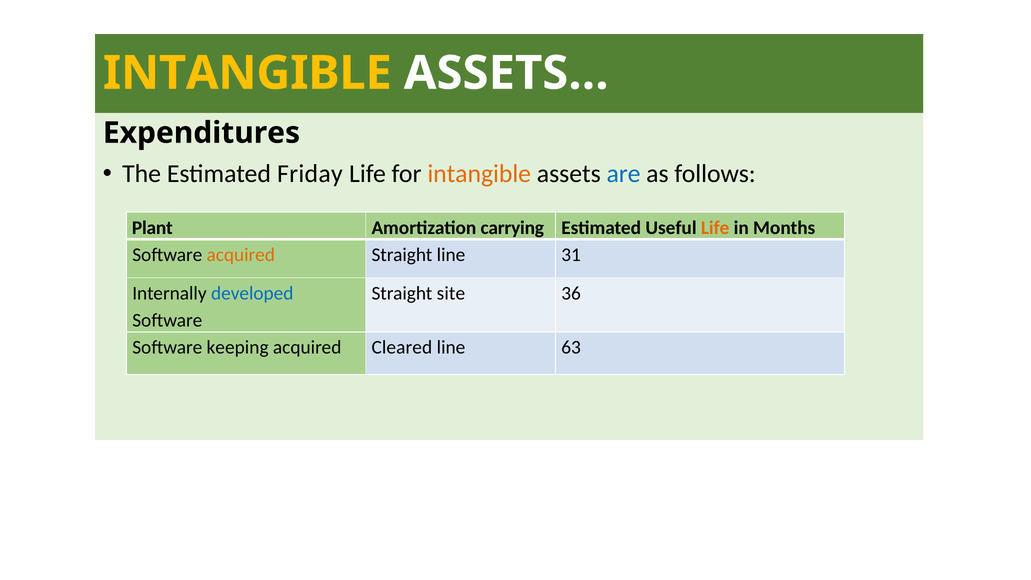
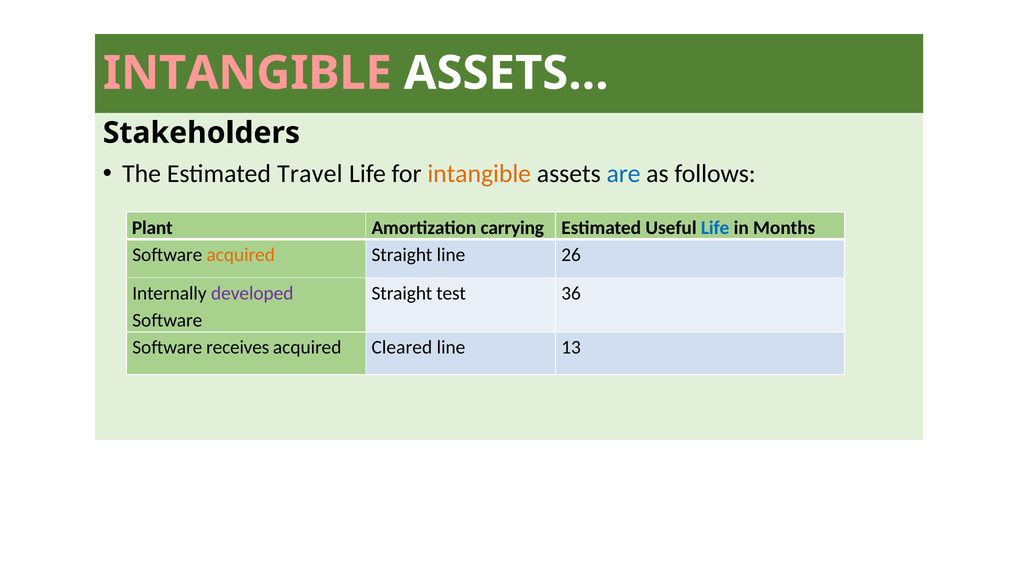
INTANGIBLE colour: yellow -> pink (247, 73)
Expenditures: Expenditures -> Stakeholders (201, 133)
Friday: Friday -> Travel (310, 174)
Life colour: orange -> blue (715, 228)
31: 31 -> 26 (571, 255)
developed colour: blue -> purple (252, 293)
site: site -> test (451, 293)
keeping: keeping -> receives (238, 348)
63: 63 -> 13 (571, 348)
